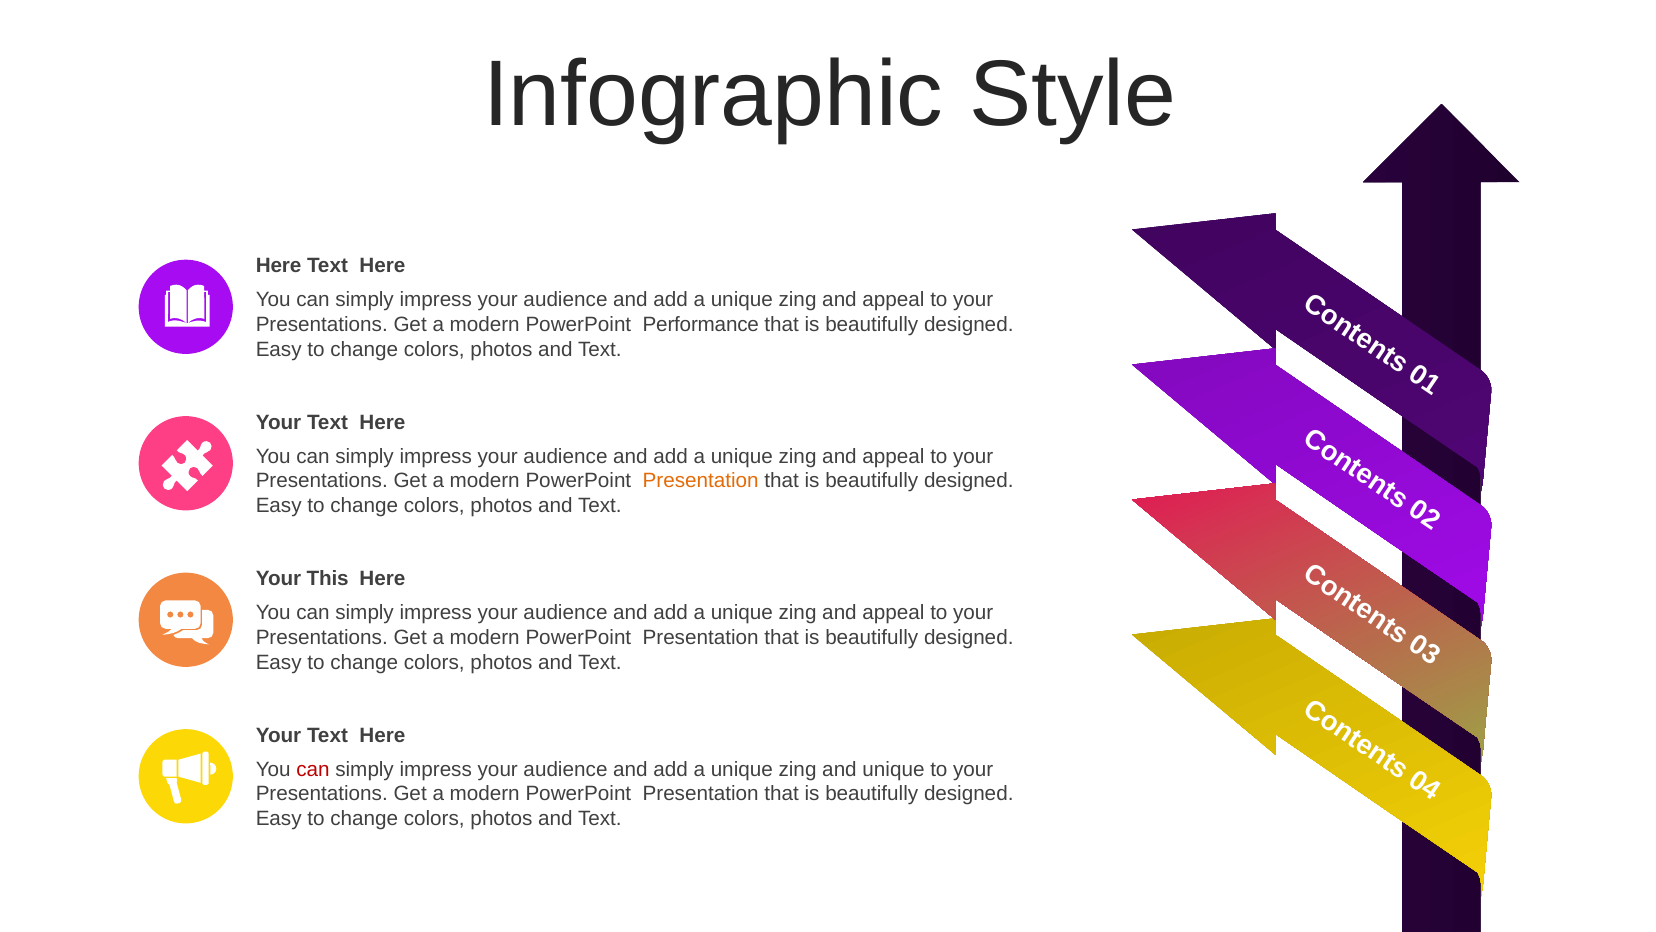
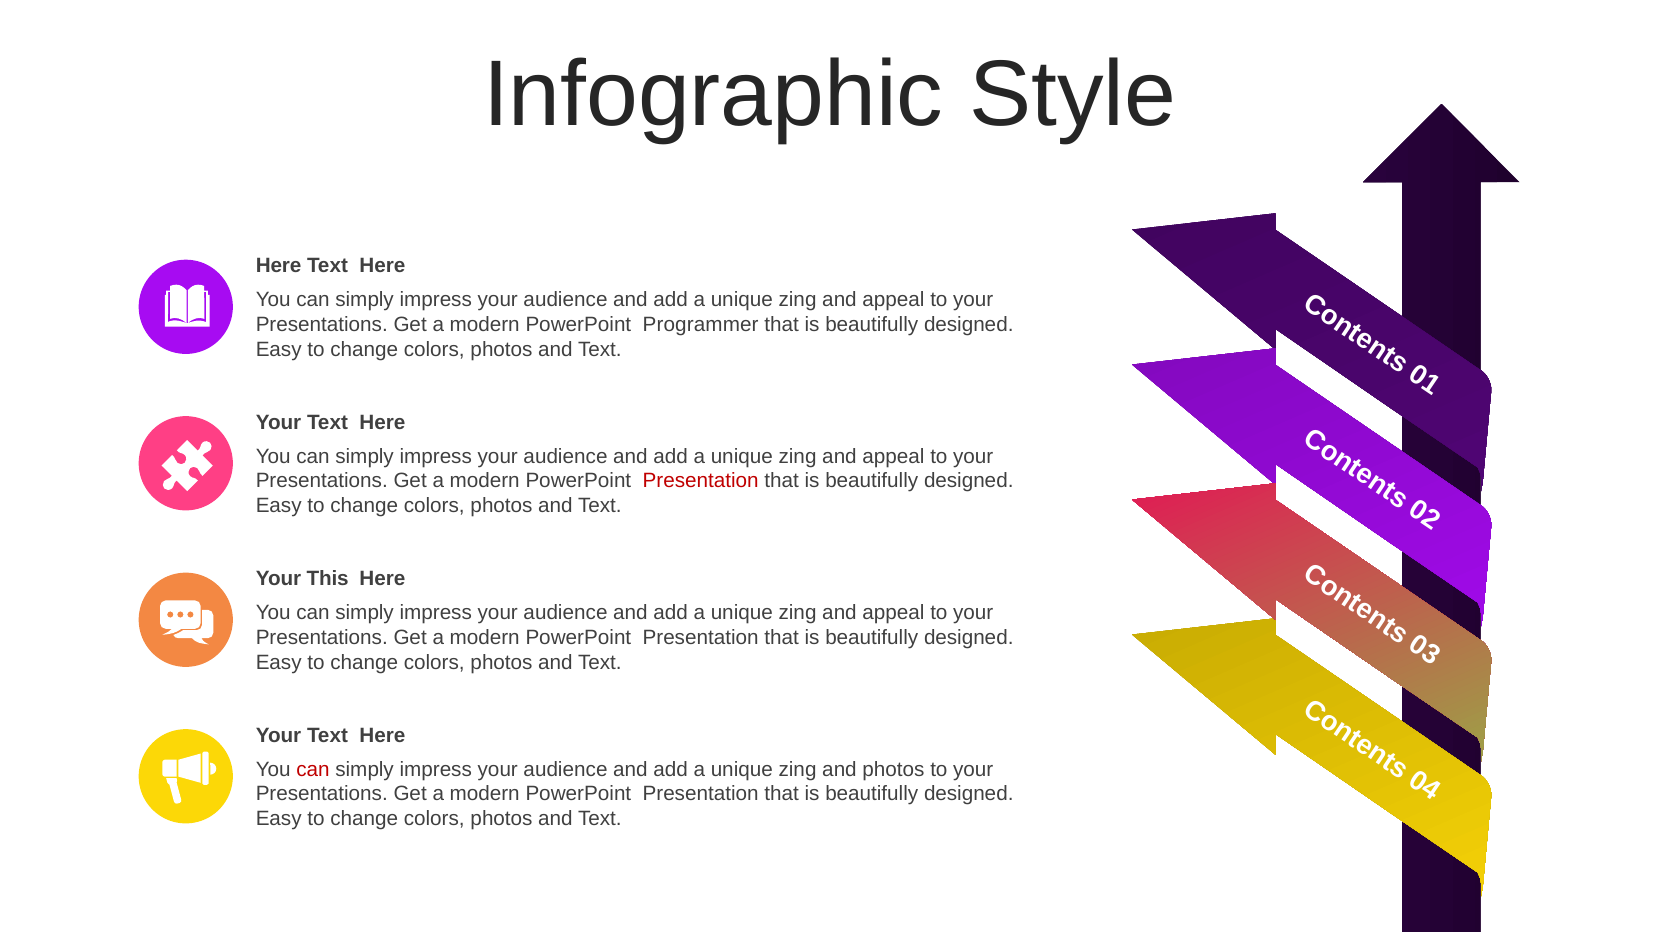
Performance: Performance -> Programmer (701, 324)
Presentation colour: orange -> red (701, 481)
and unique: unique -> photos (893, 769)
